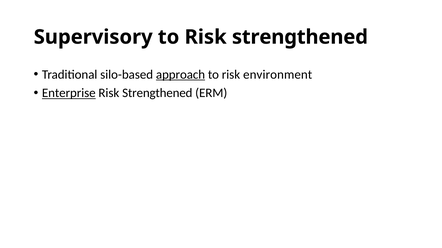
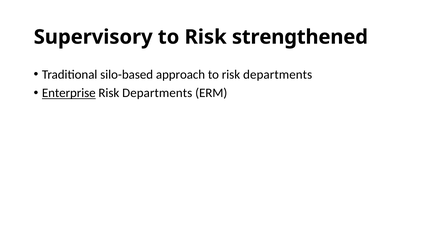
approach underline: present -> none (181, 75)
to risk environment: environment -> departments (278, 75)
Strengthened: Strengthened -> Departments (157, 93)
